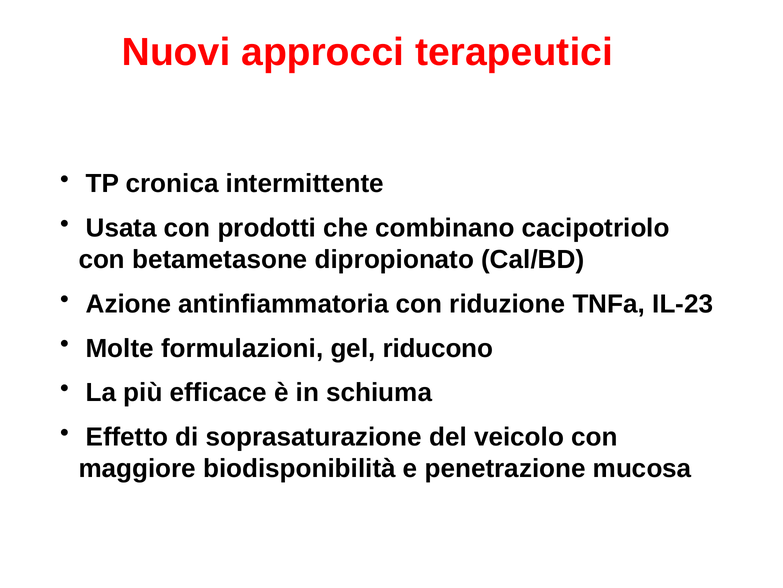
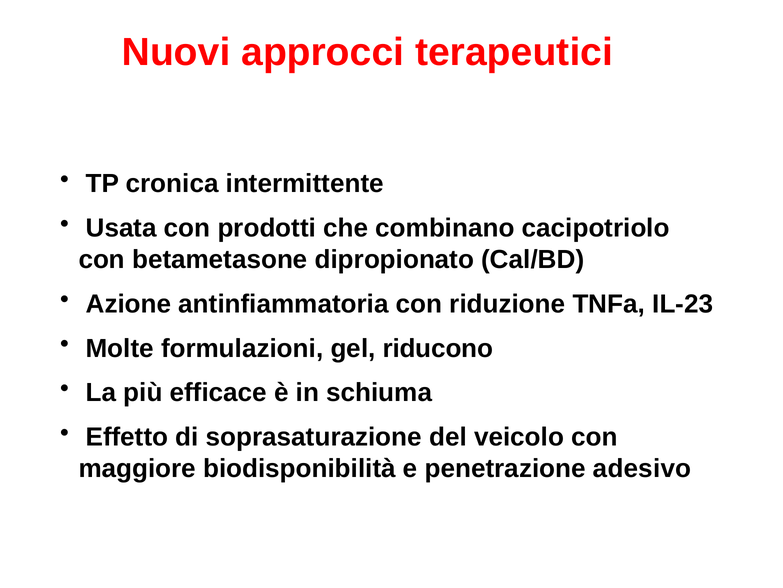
mucosa: mucosa -> adesivo (642, 468)
